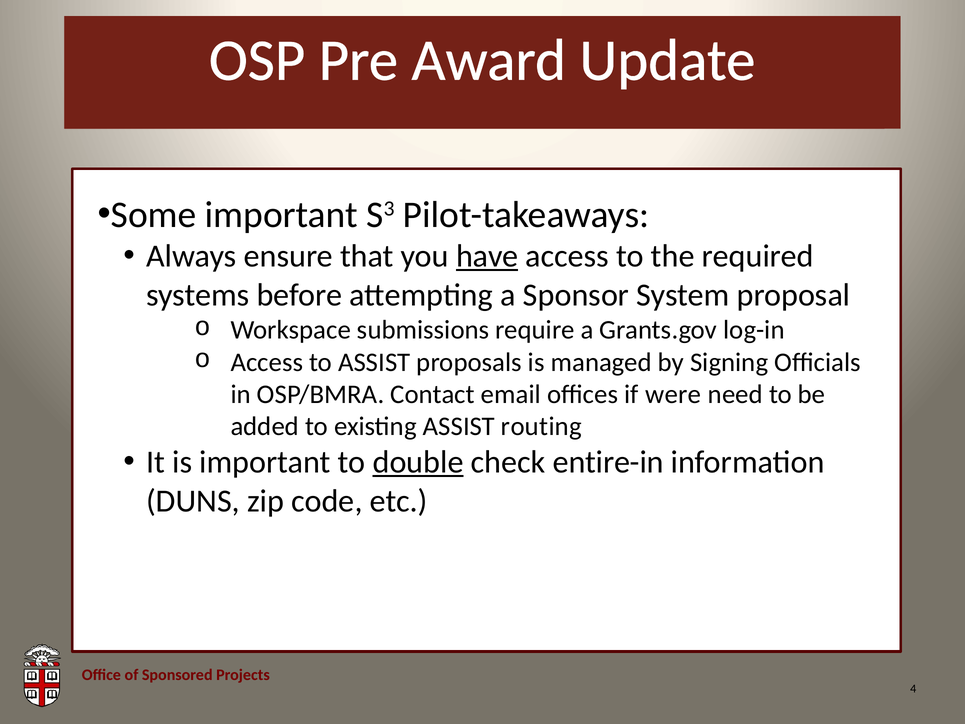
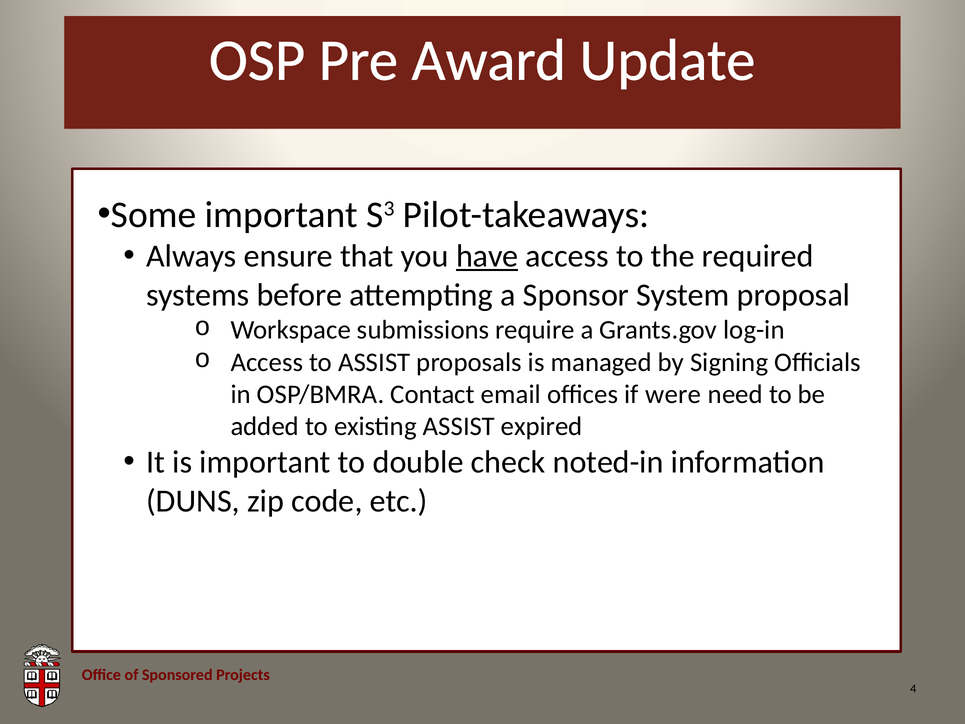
routing: routing -> expired (542, 426)
double underline: present -> none (418, 462)
entire-in: entire-in -> noted-in (608, 462)
